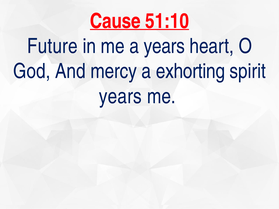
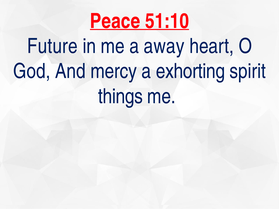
Cause: Cause -> Peace (115, 21)
a years: years -> away (164, 46)
years: years -> things (121, 96)
